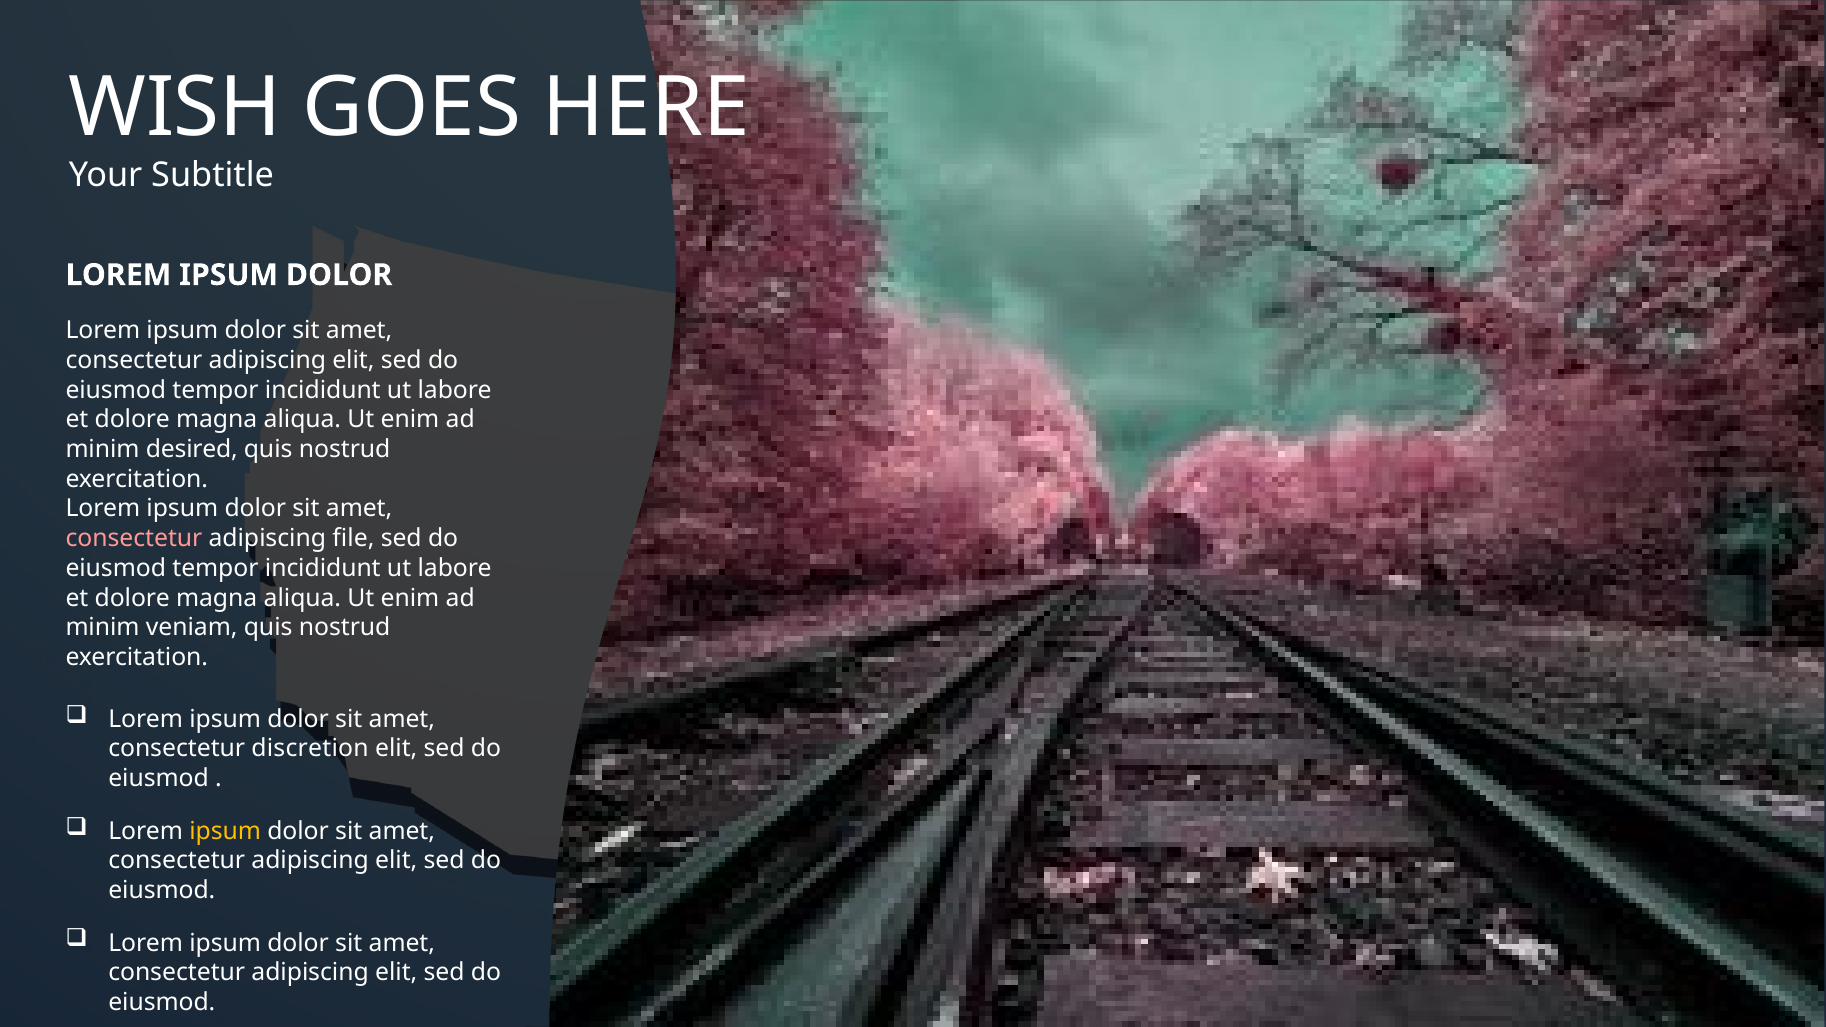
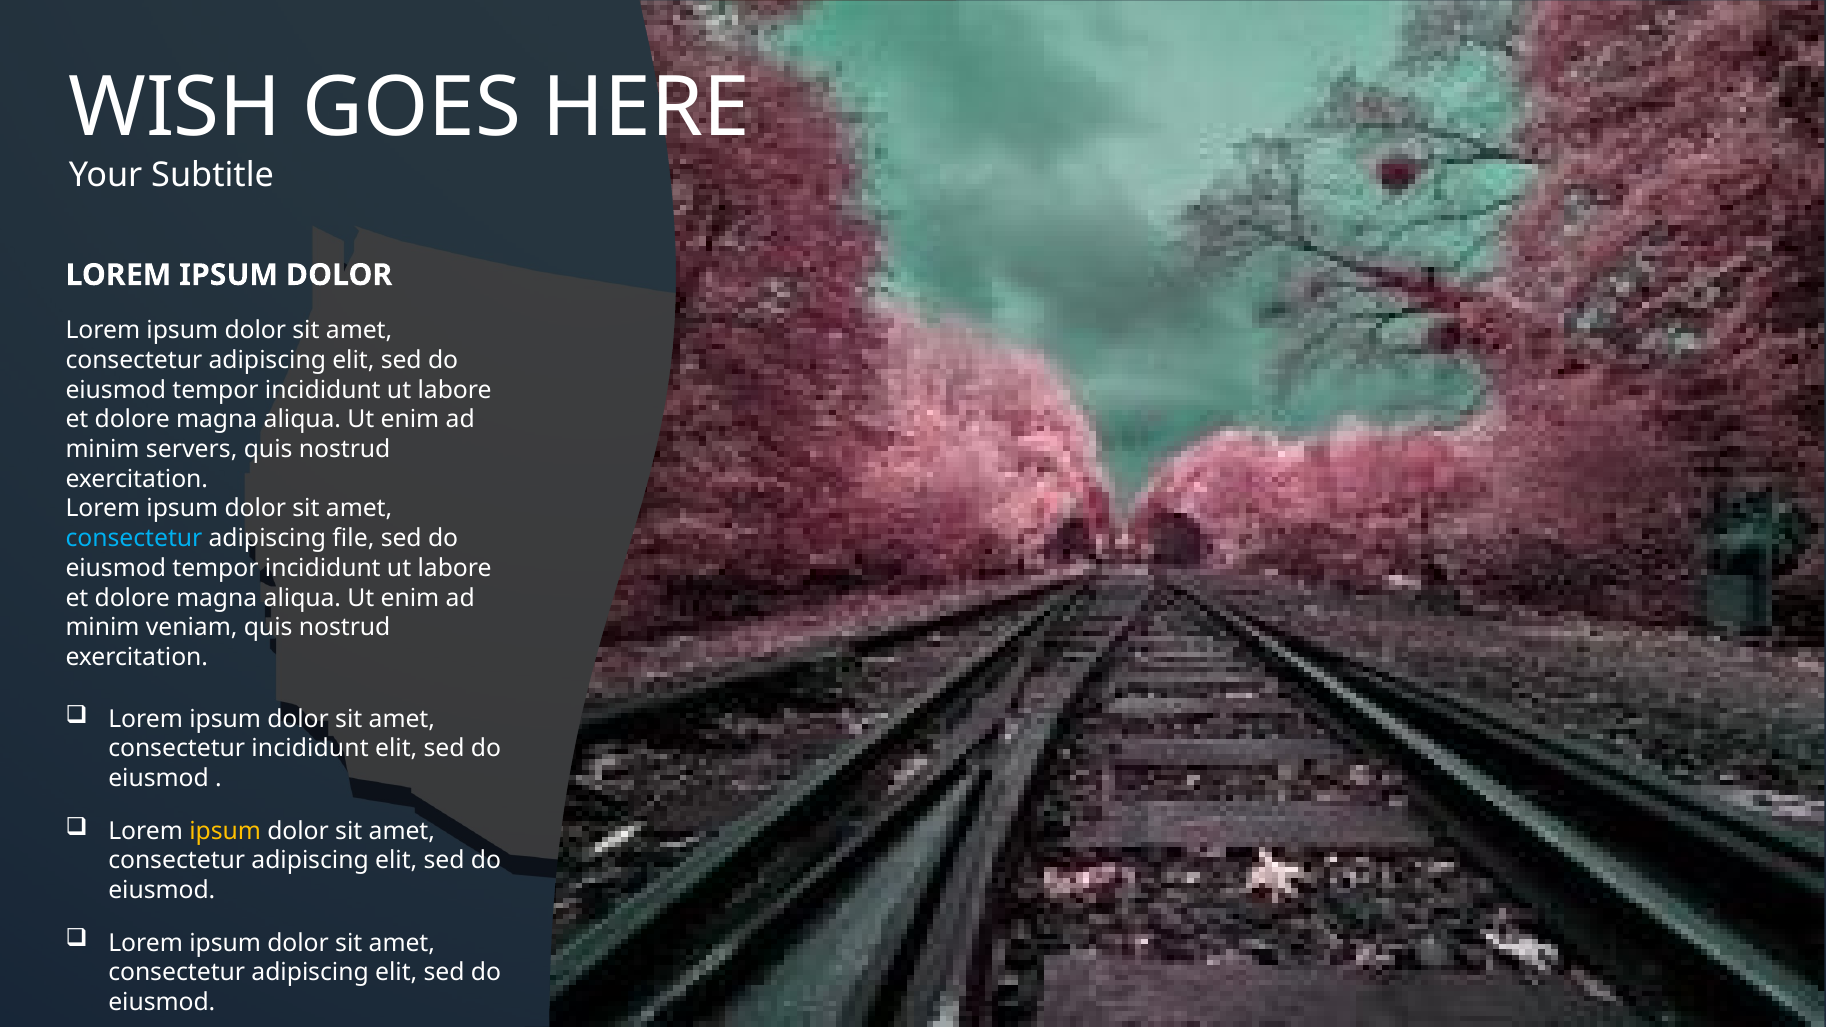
desired: desired -> servers (192, 449)
consectetur colour: pink -> light blue (134, 539)
consectetur discretion: discretion -> incididunt (310, 749)
